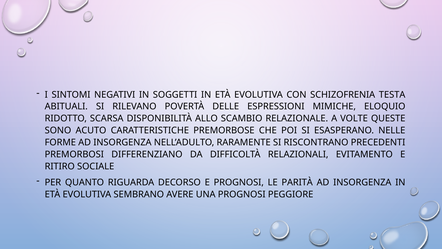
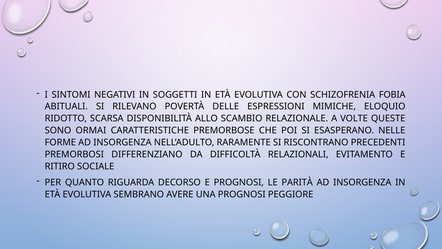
TESTA: TESTA -> FOBIA (392, 95)
ACUTO: ACUTO -> ORMAI (91, 130)
